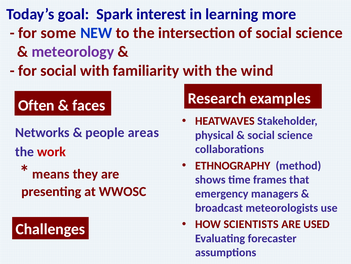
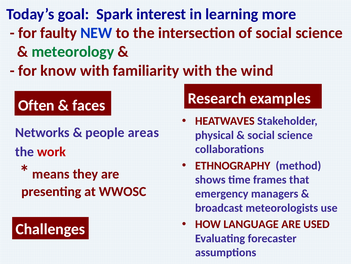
some: some -> faulty (59, 33)
meteorology colour: purple -> green (73, 52)
for social: social -> know (58, 70)
SCIENTISTS: SCIENTISTS -> LANGUAGE (251, 224)
